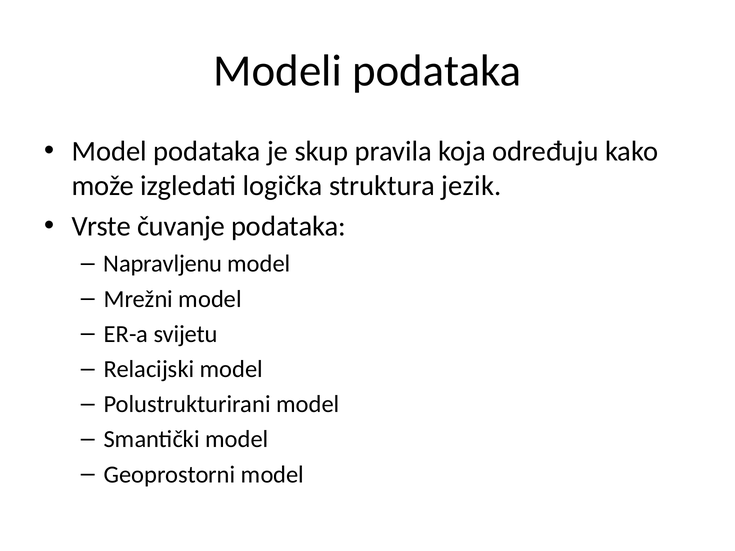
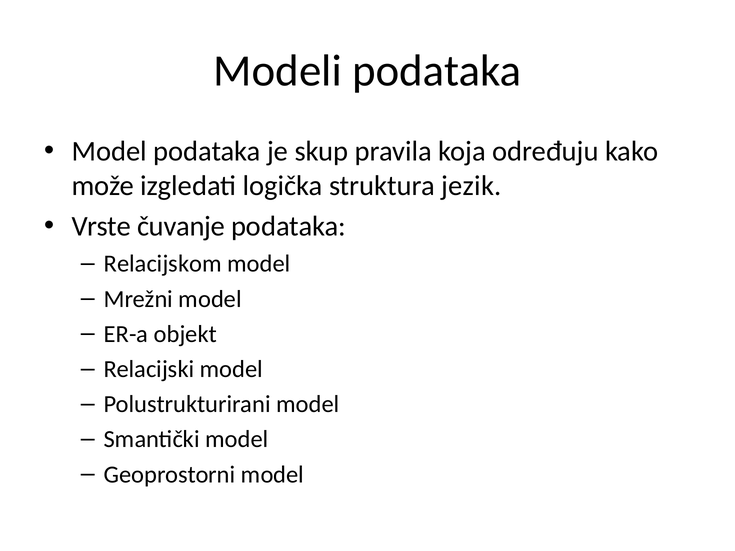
Napravljenu: Napravljenu -> Relacijskom (163, 264)
svijetu: svijetu -> objekt (185, 334)
